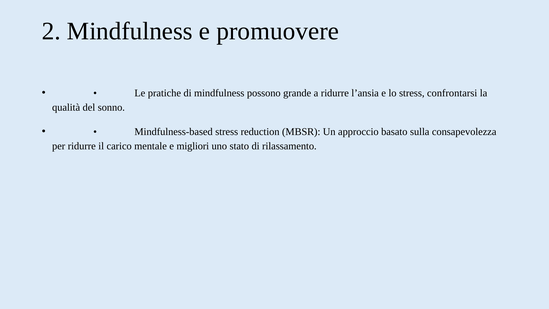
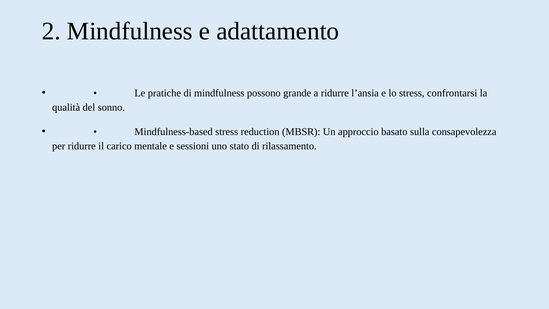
promuovere: promuovere -> adattamento (278, 31)
migliori: migliori -> sessioni (193, 146)
